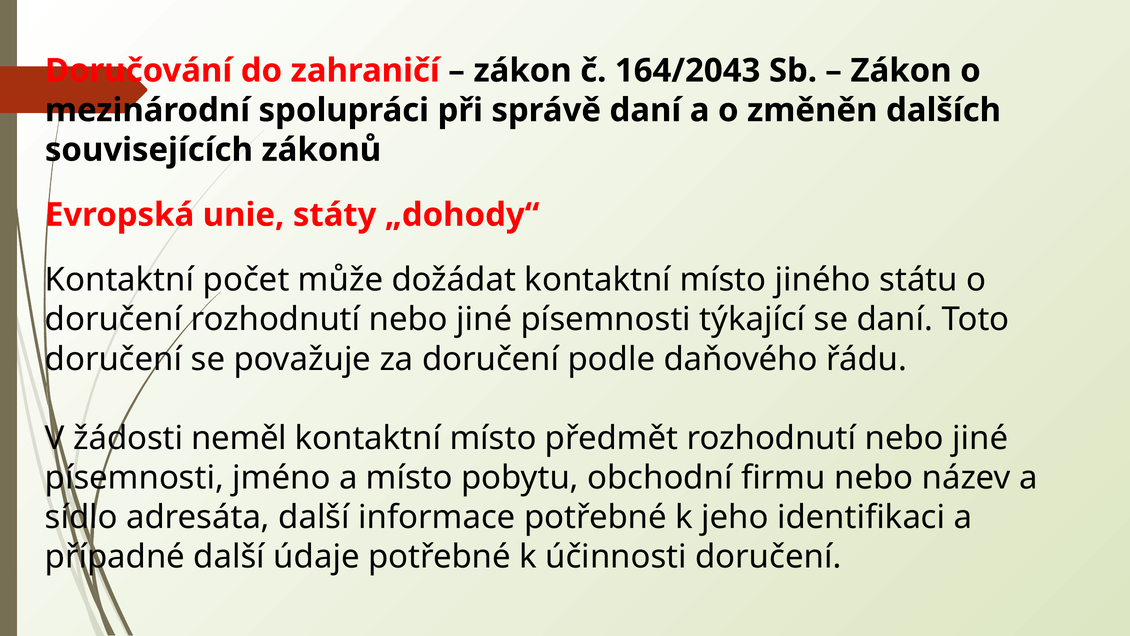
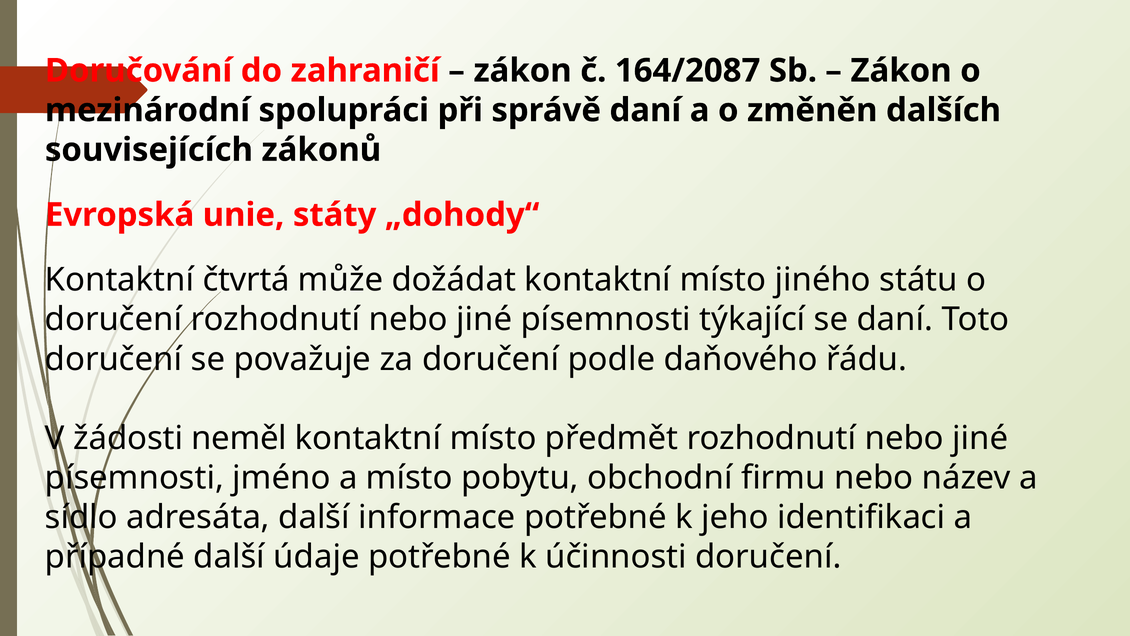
164/2043: 164/2043 -> 164/2087 (688, 71)
počet: počet -> čtvrtá (246, 280)
